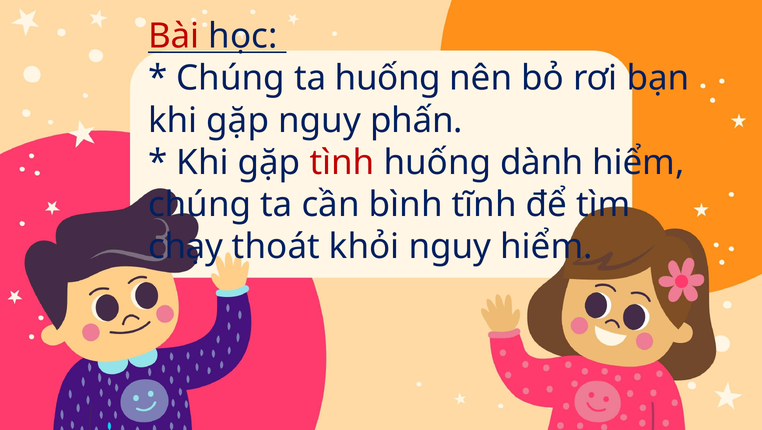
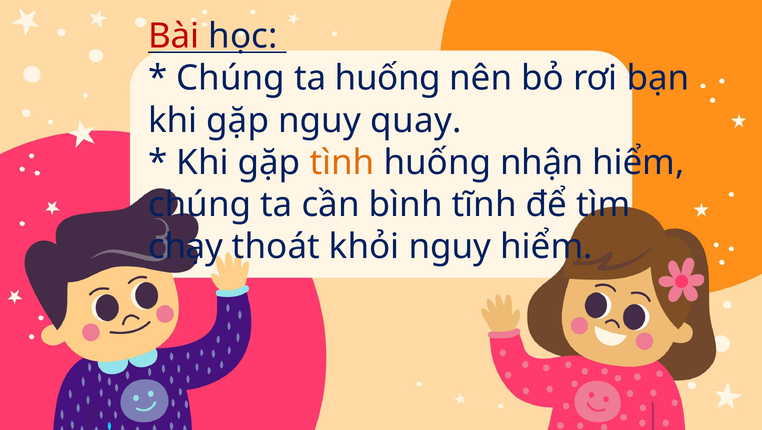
phấn: phấn -> quay (416, 120)
tình colour: red -> orange (342, 162)
dành: dành -> nhận (542, 162)
